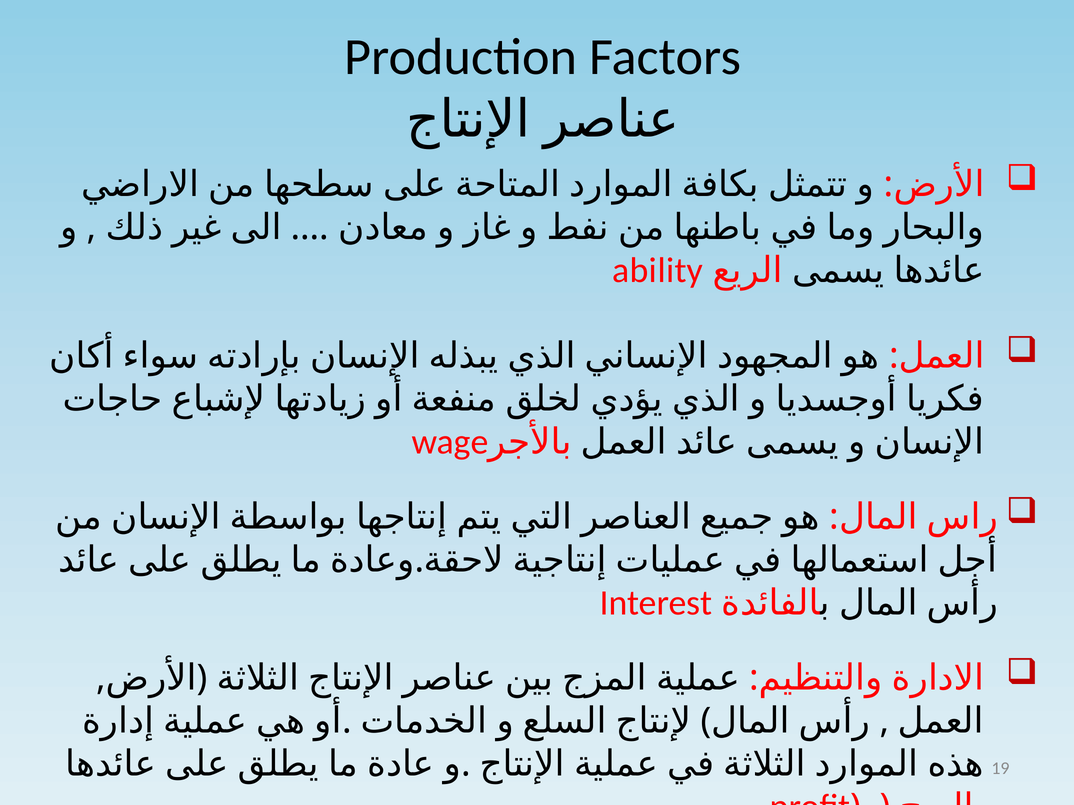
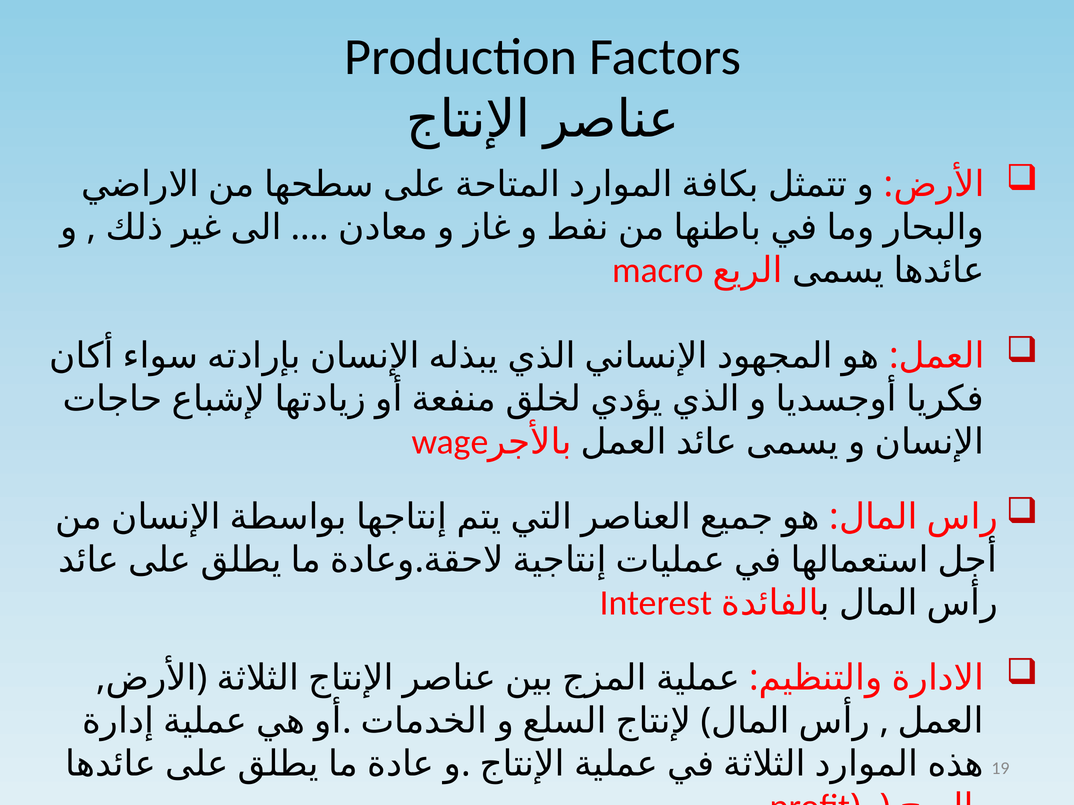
ability: ability -> macro (658, 270)
